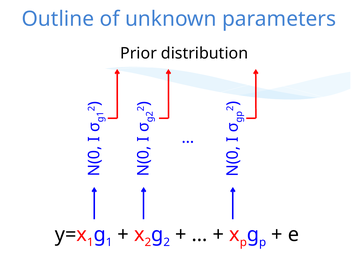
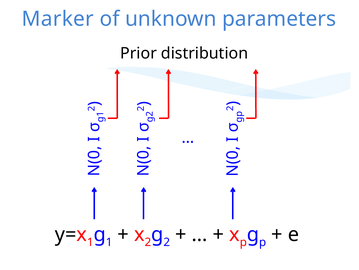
Outline: Outline -> Marker (58, 19)
